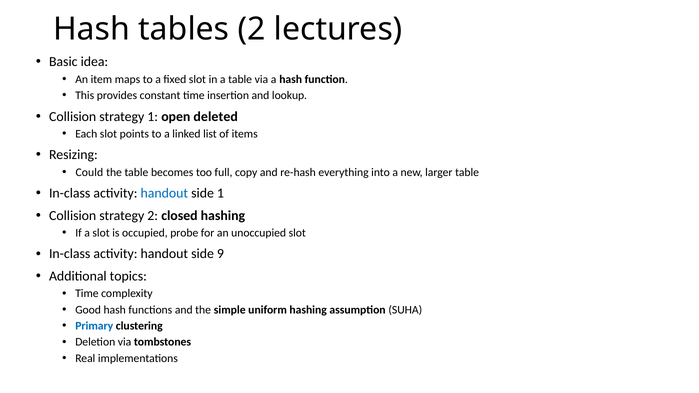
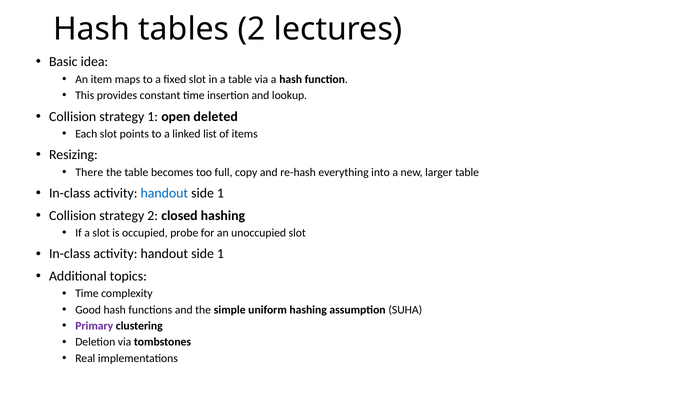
Could: Could -> There (89, 172)
9: 9 -> 1 (220, 254)
Primary colour: blue -> purple (94, 326)
